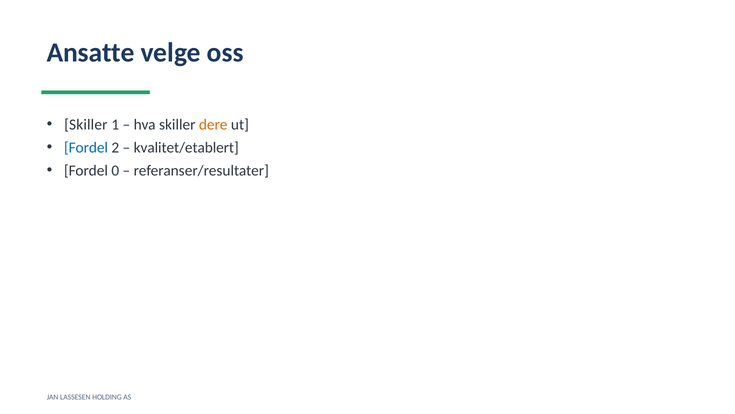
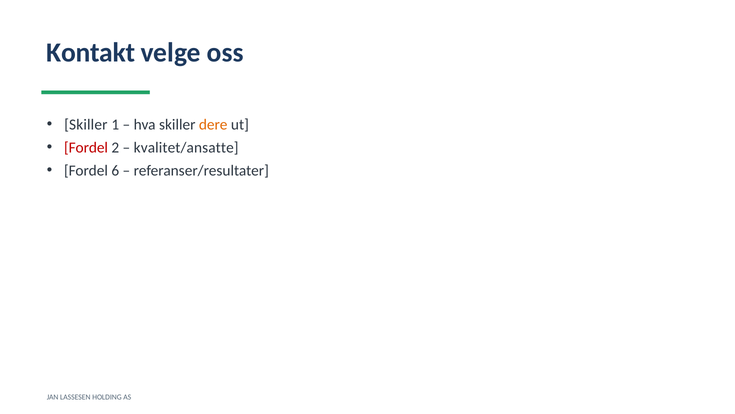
Ansatte: Ansatte -> Kontakt (91, 52)
Fordel colour: blue -> red (86, 147)
kvalitet/etablert: kvalitet/etablert -> kvalitet/ansatte (186, 147)
0: 0 -> 6 (115, 170)
